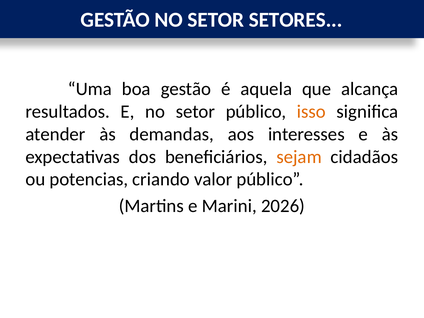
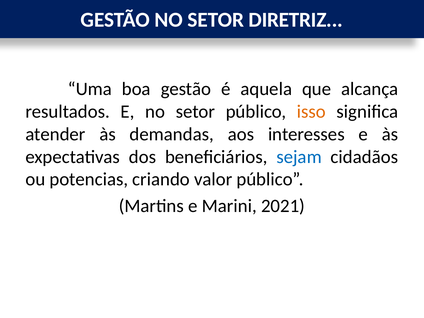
SETORES: SETORES -> DIRETRIZ (296, 20)
sejam colour: orange -> blue (299, 157)
2026: 2026 -> 2021 (283, 206)
